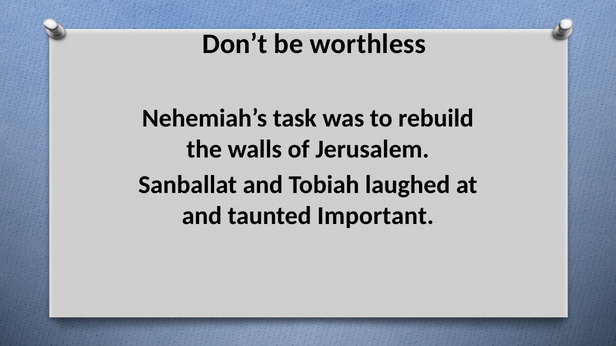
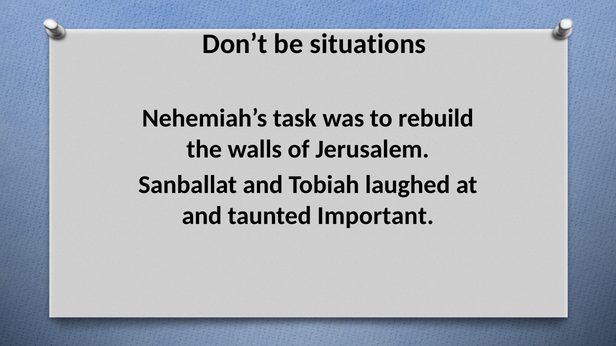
worthless: worthless -> situations (368, 44)
